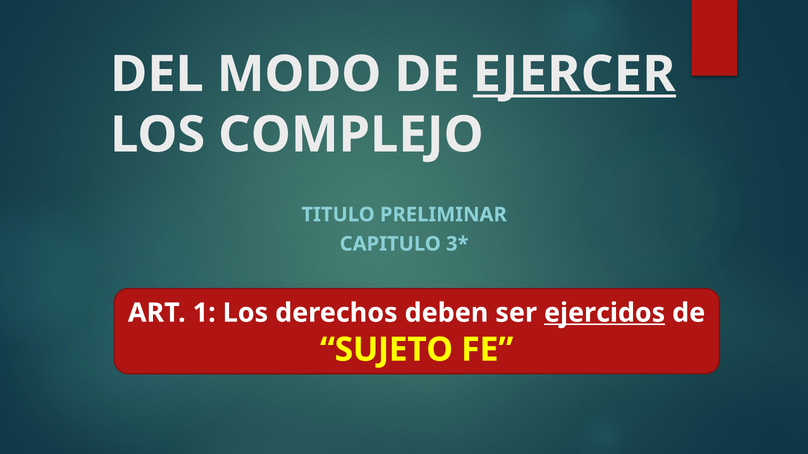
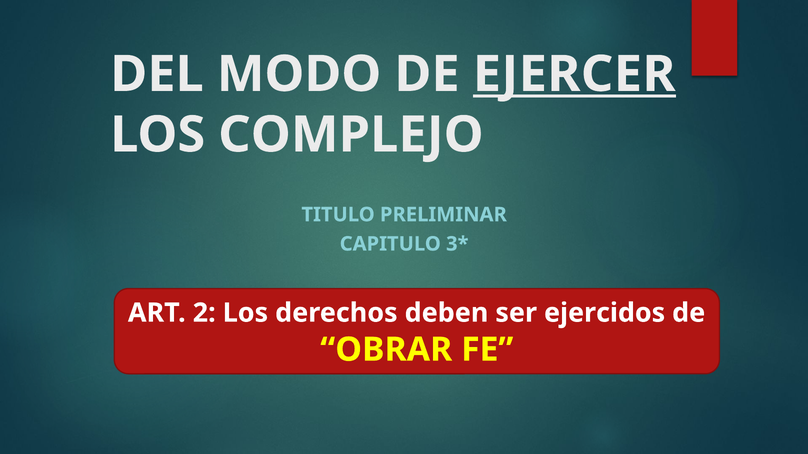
1: 1 -> 2 (204, 313)
ejercidos underline: present -> none (605, 313)
SUJETO: SUJETO -> OBRAR (386, 350)
